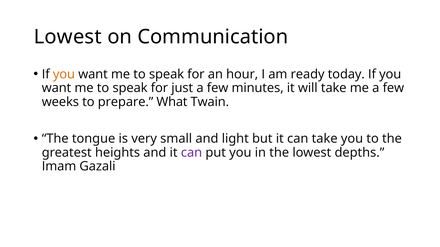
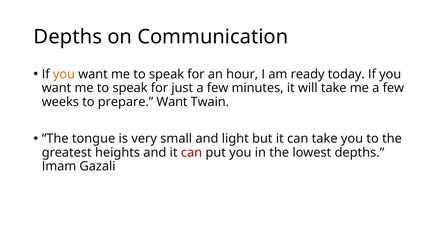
Lowest: Lowest -> Depths (68, 37)
prepare What: What -> Want (172, 102)
can colour: purple -> red (192, 153)
